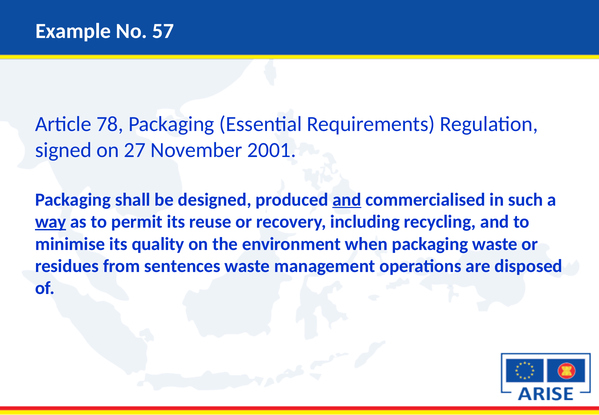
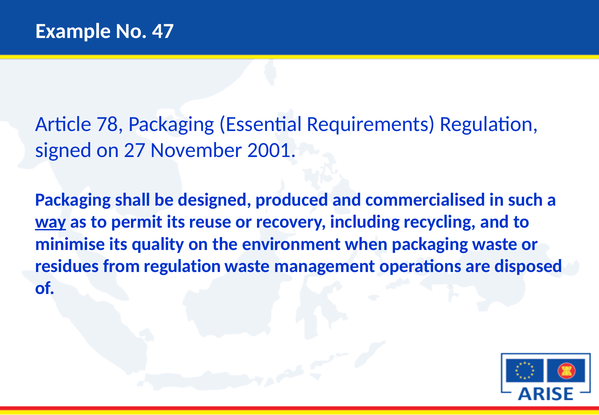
57: 57 -> 47 (163, 31)
and underline: present -> none (347, 199)
from sentences: sentences -> regulation (182, 266)
